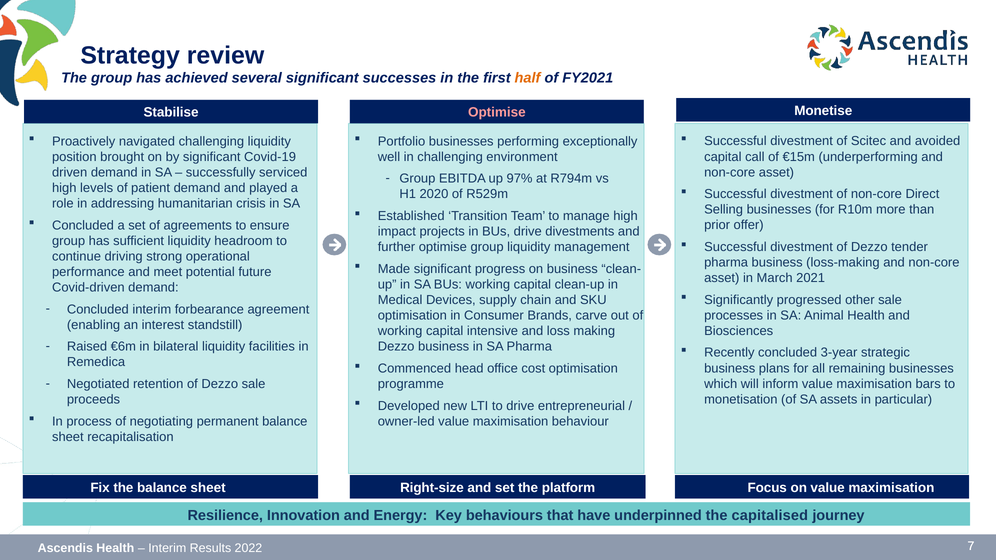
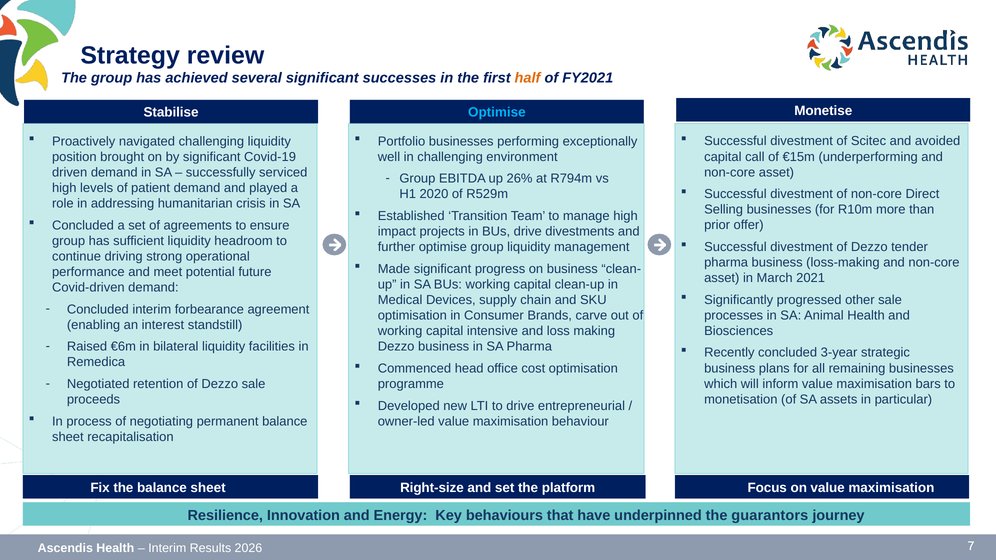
Optimise colour: pink -> light blue (497, 112)
97%: 97% -> 26% (520, 179)
capitalised: capitalised -> guarantors (770, 516)
2022: 2022 -> 2026 (248, 548)
